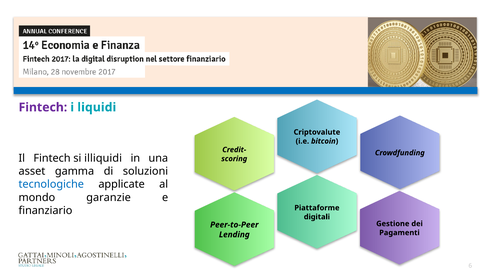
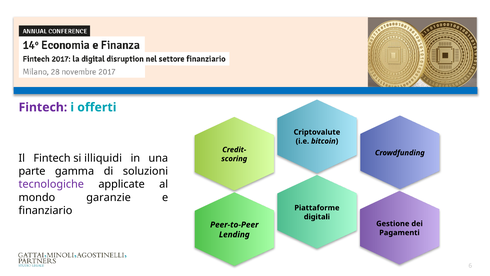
liquidi: liquidi -> offerti (97, 107)
asset: asset -> parte (32, 171)
tecnologiche colour: blue -> purple (51, 184)
